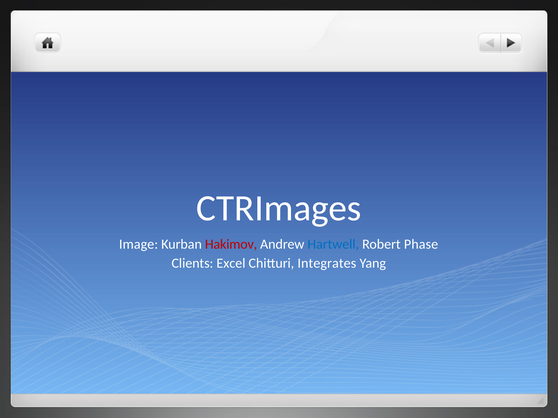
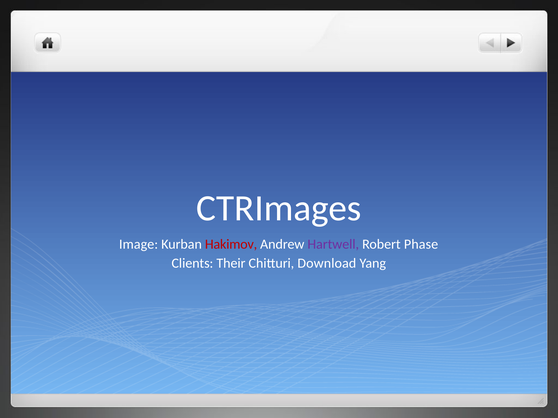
Hartwell colour: blue -> purple (333, 245)
Excel: Excel -> Their (231, 264)
Integrates: Integrates -> Download (327, 264)
